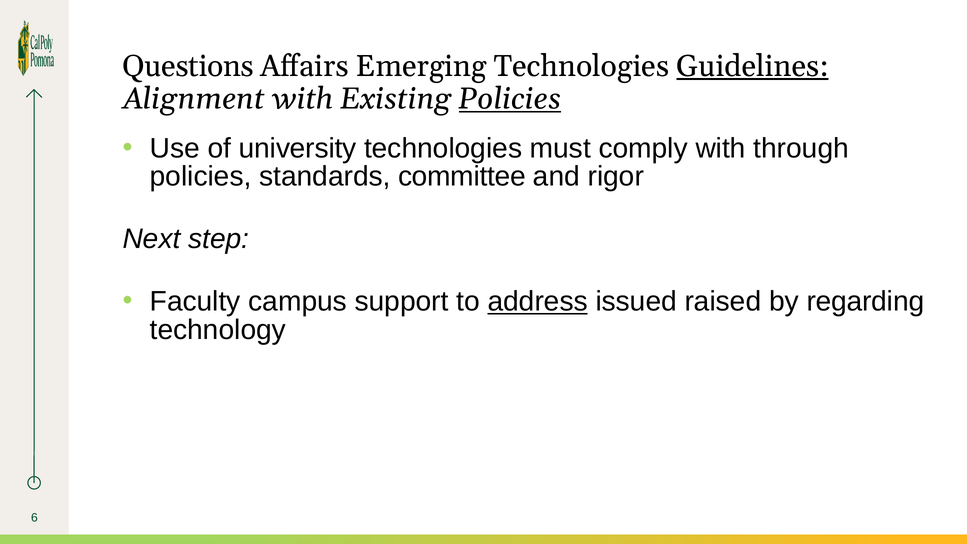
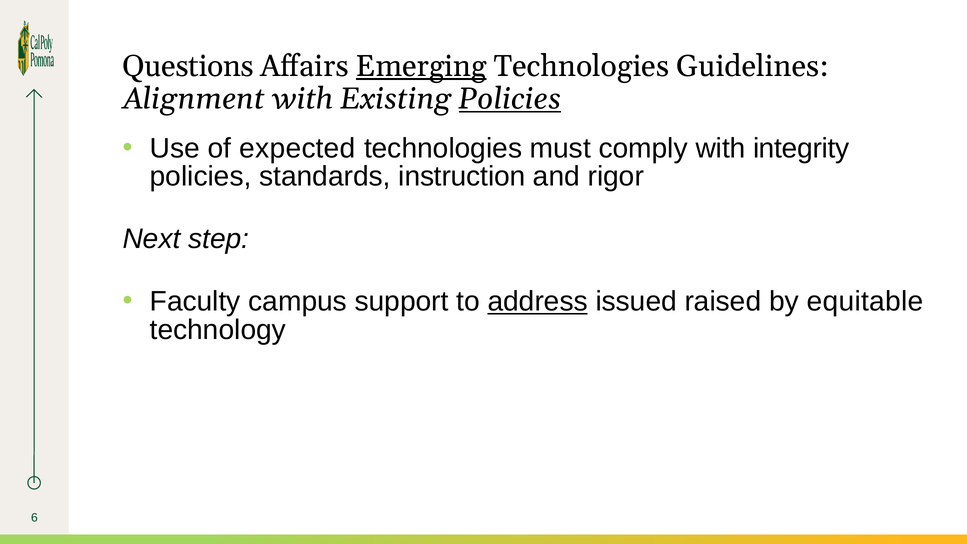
Emerging underline: none -> present (421, 66)
Guidelines underline: present -> none (752, 66)
university: university -> expected (297, 148)
through: through -> integrity (801, 148)
committee: committee -> instruction (462, 177)
regarding: regarding -> equitable (865, 301)
